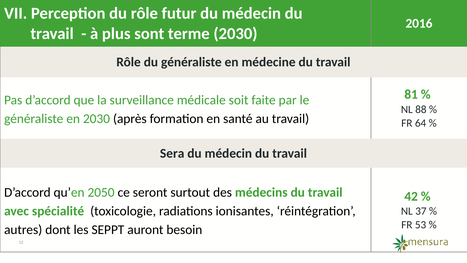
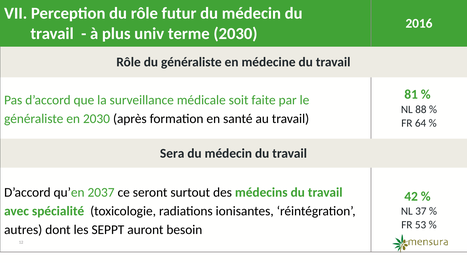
sont: sont -> univ (149, 34)
2050: 2050 -> 2037 (101, 192)
